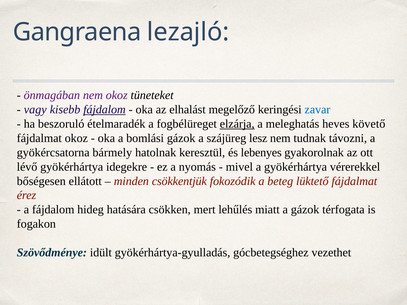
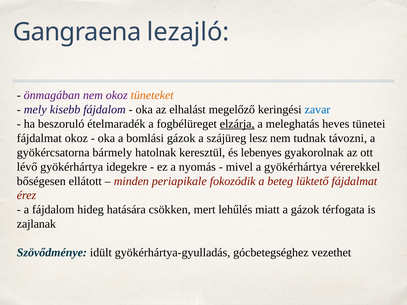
tüneteket colour: black -> orange (152, 95)
vagy: vagy -> mely (35, 110)
fájdalom underline: present -> none (104, 110)
követő: követő -> tünetei (369, 124)
csökkentjük: csökkentjük -> periapikale (179, 181)
fogakon: fogakon -> zajlanak (36, 224)
